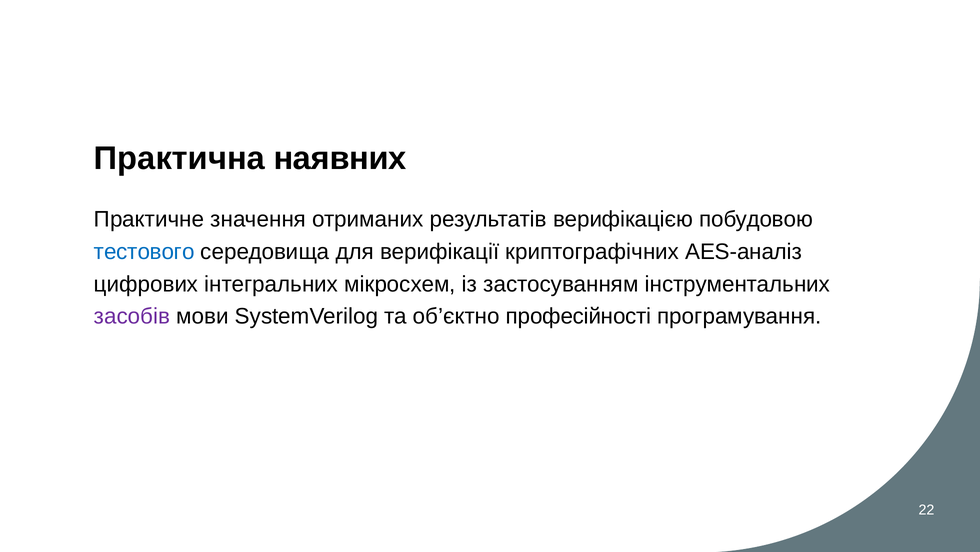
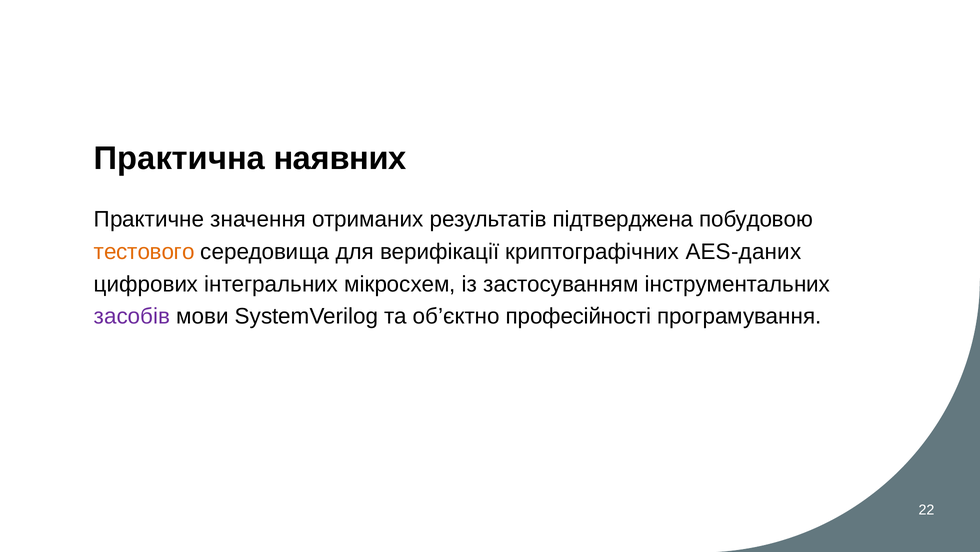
верифікацією: верифікацією -> підтверджена (623, 219)
тестового colour: blue -> orange (144, 251)
AES-аналіз: AES-аналіз -> AES-даних (743, 251)
